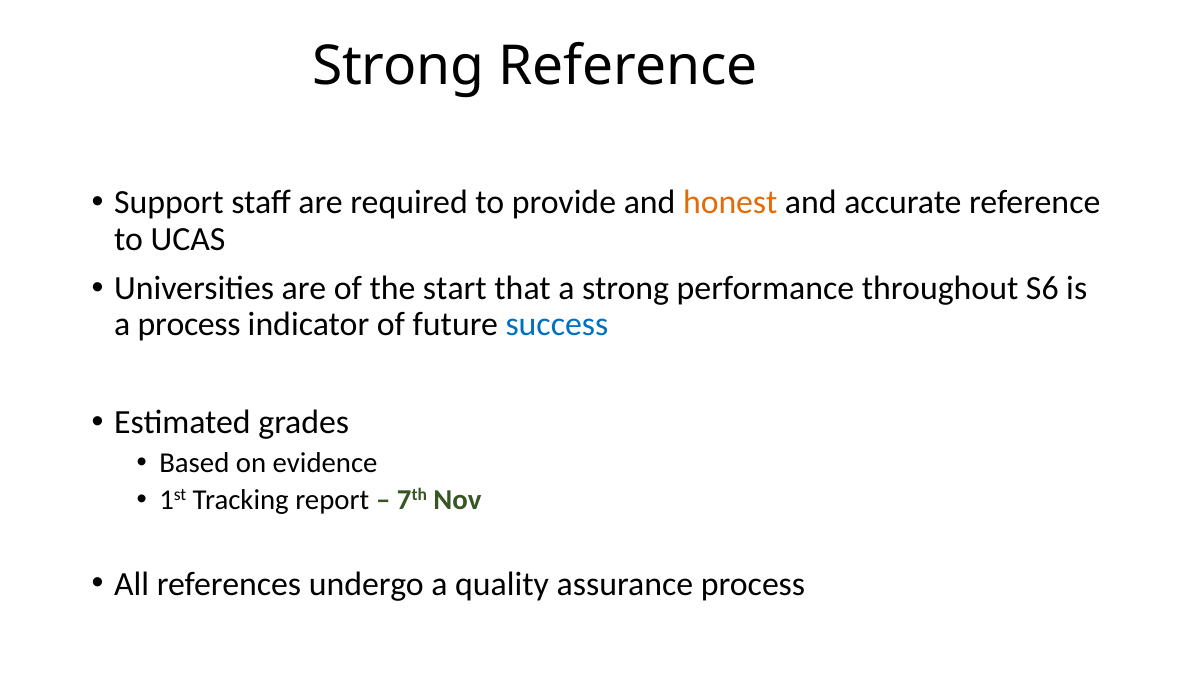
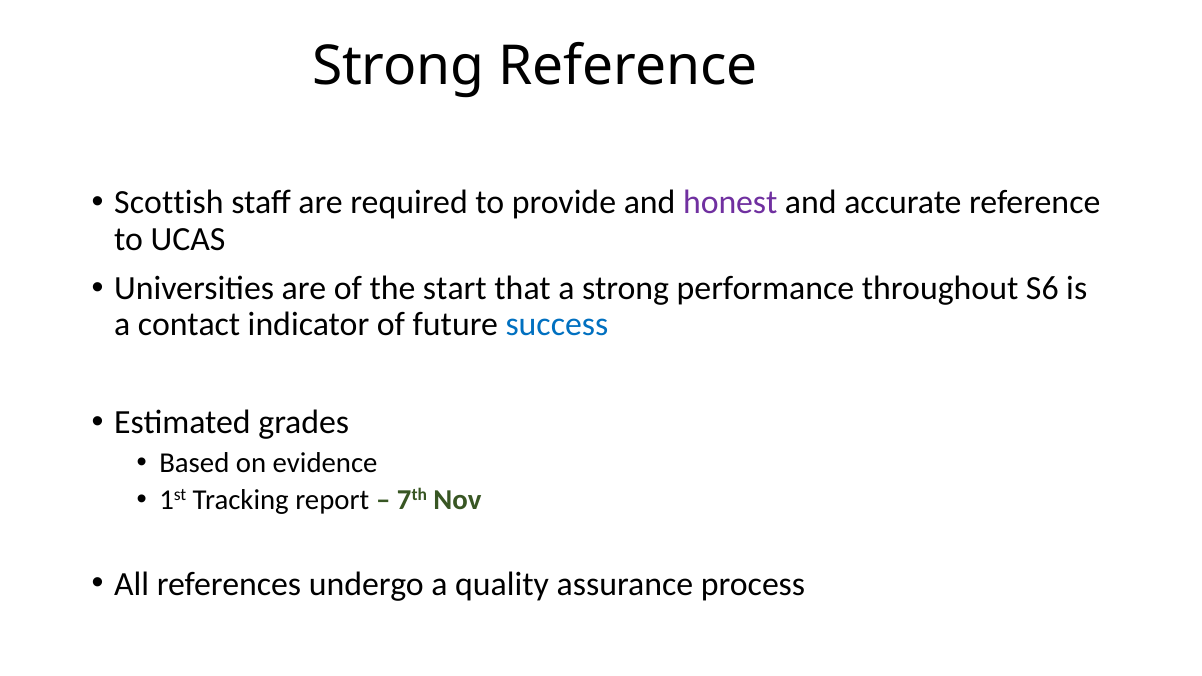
Support: Support -> Scottish (169, 203)
honest colour: orange -> purple (730, 203)
a process: process -> contact (189, 325)
